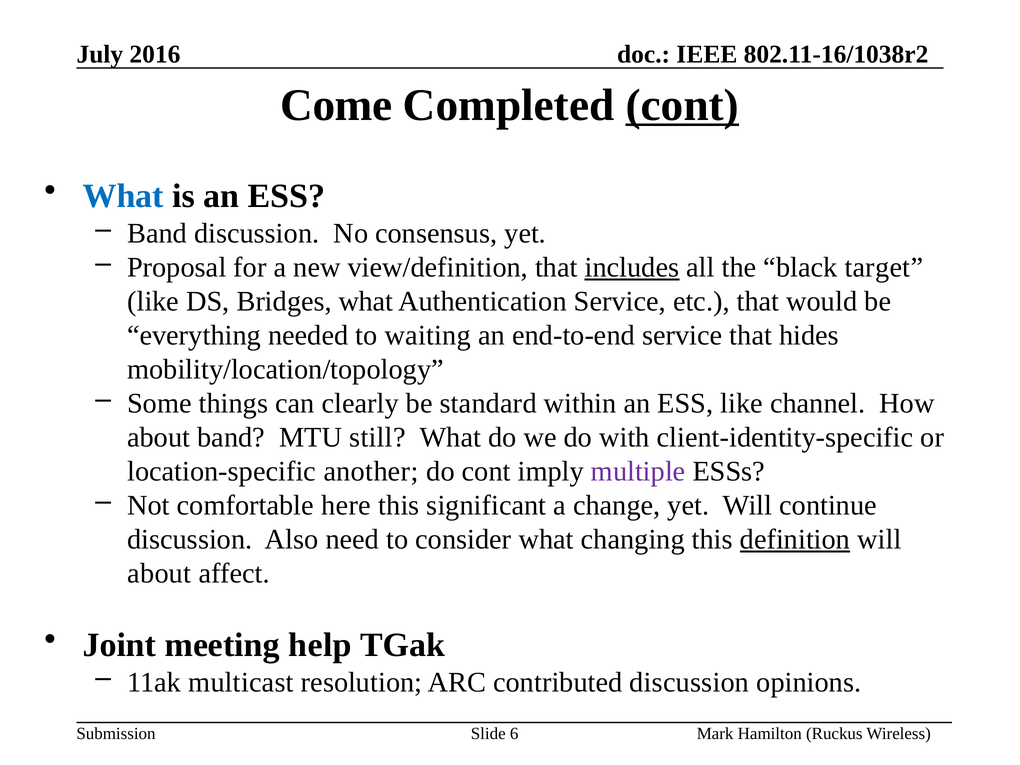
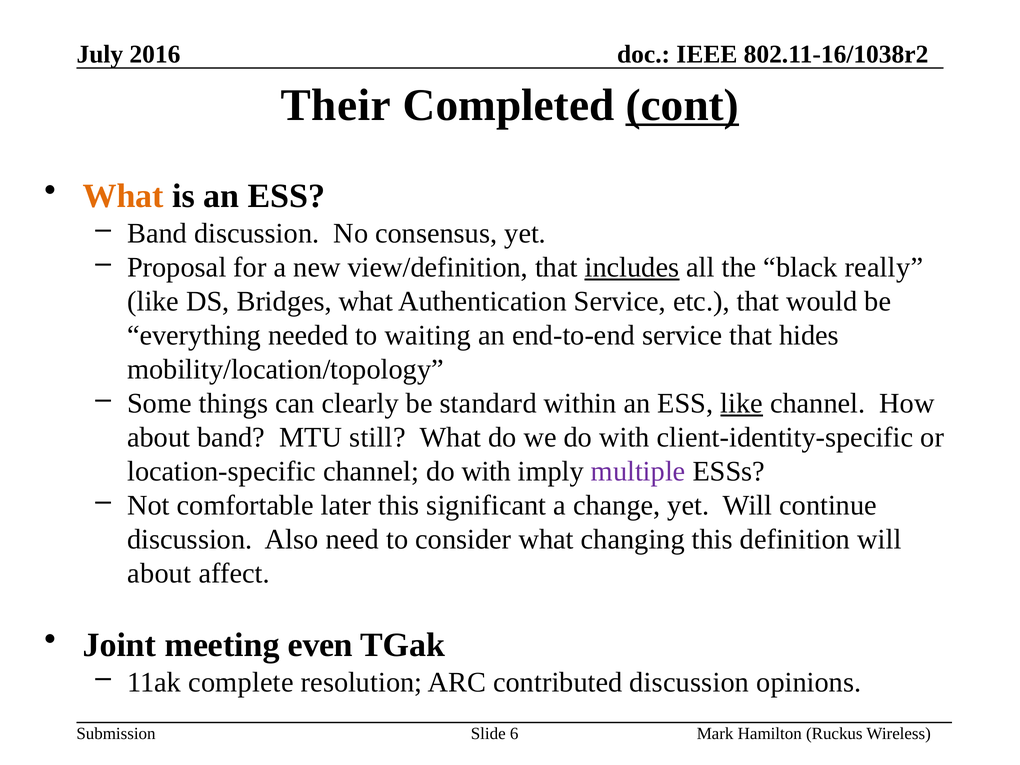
Come: Come -> Their (336, 105)
What colour: blue -> orange (123, 196)
target: target -> really (884, 267)
like underline: none -> present (742, 403)
location-specific another: another -> channel (371, 471)
cont: cont -> with (486, 471)
here: here -> later (346, 505)
definition underline: present -> none (795, 539)
help: help -> even (320, 645)
multicast: multicast -> complete (241, 682)
